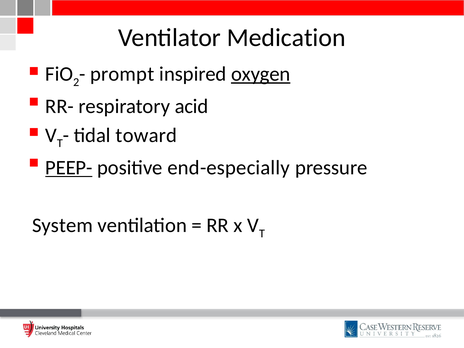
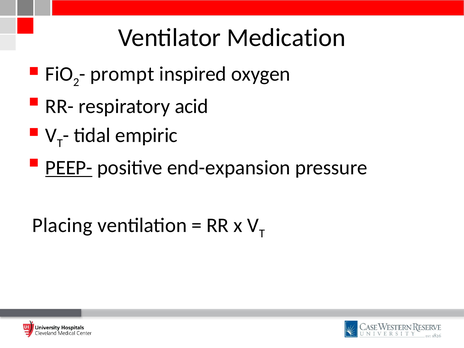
oxygen underline: present -> none (261, 74)
toward: toward -> empiric (146, 135)
end-especially: end-especially -> end-expansion (229, 168)
System: System -> Placing (62, 225)
